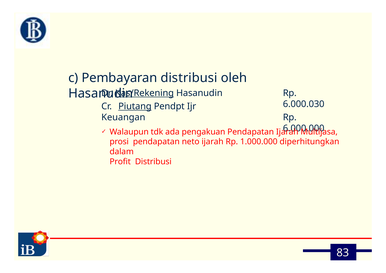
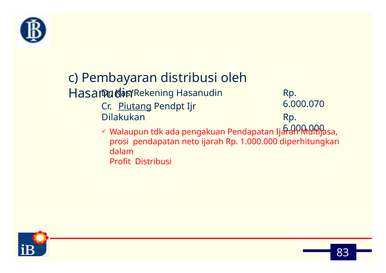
Kas/Rekening underline: present -> none (144, 93)
6.000.030: 6.000.030 -> 6.000.070 (304, 104)
Keuangan: Keuangan -> Dilakukan (123, 117)
